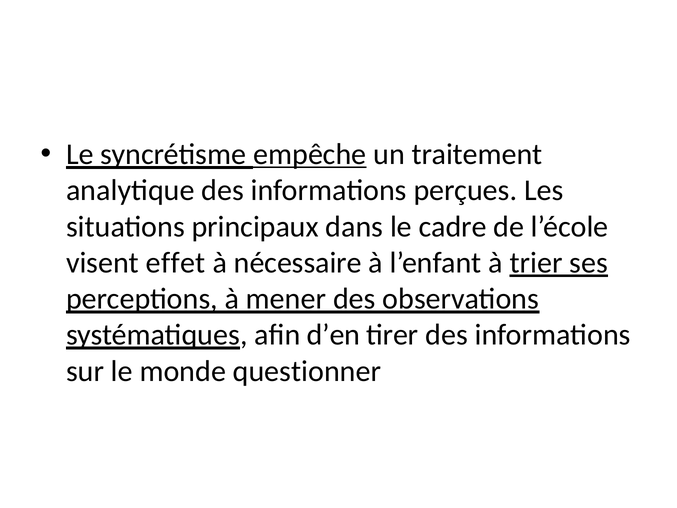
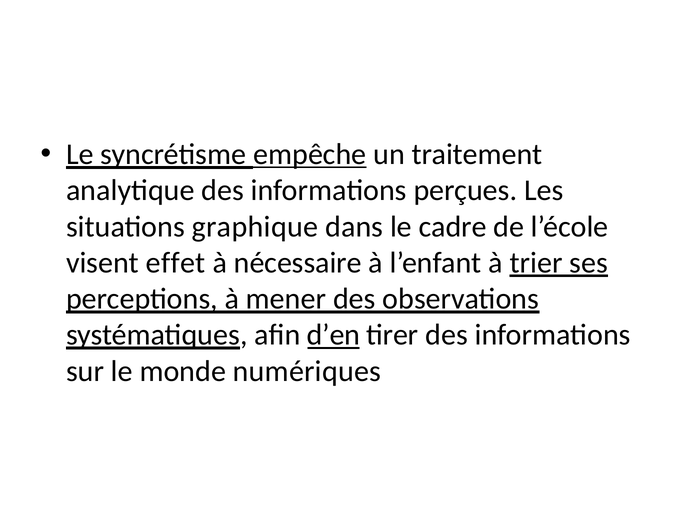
principaux: principaux -> graphique (255, 227)
d’en underline: none -> present (334, 335)
questionner: questionner -> numériques (307, 371)
